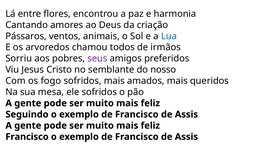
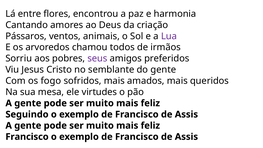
Lua colour: blue -> purple (169, 36)
do nosso: nosso -> gente (163, 70)
ele sofridos: sofridos -> virtudes (99, 92)
